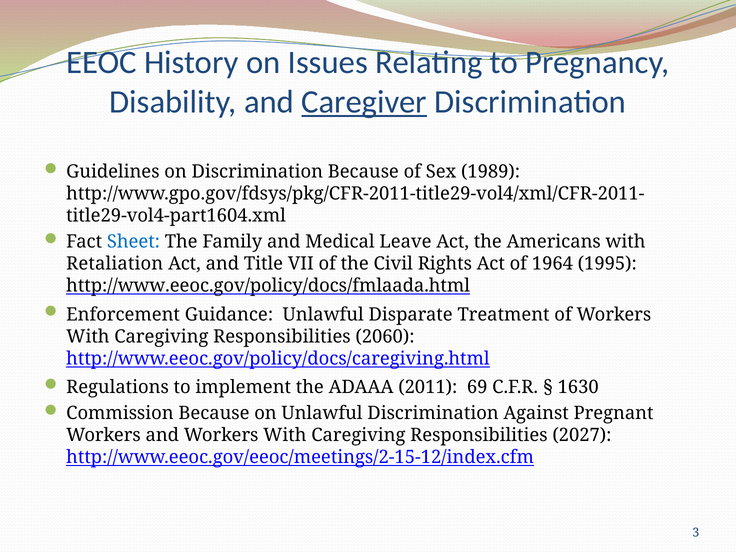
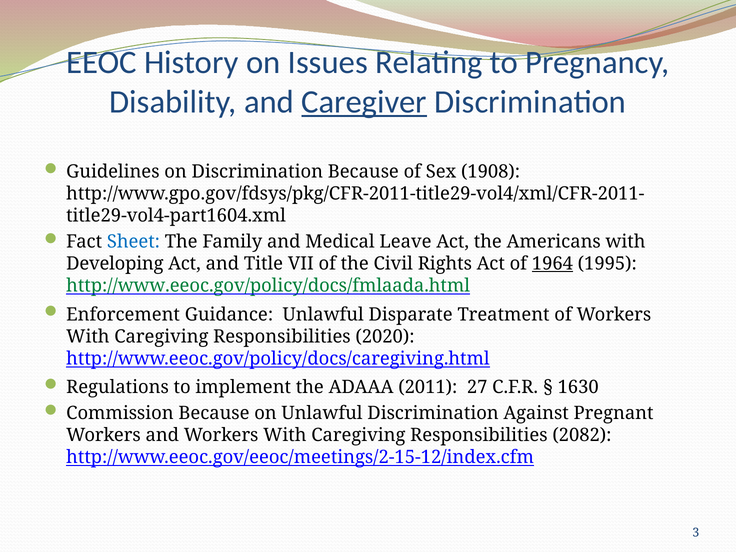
1989: 1989 -> 1908 (491, 172)
Retaliation: Retaliation -> Developing (115, 264)
1964 underline: none -> present (552, 264)
http://www.eeoc.gov/policy/docs/fmlaada.html colour: black -> green (268, 286)
2060: 2060 -> 2020 (385, 337)
69: 69 -> 27 (477, 387)
2027: 2027 -> 2082 (582, 435)
